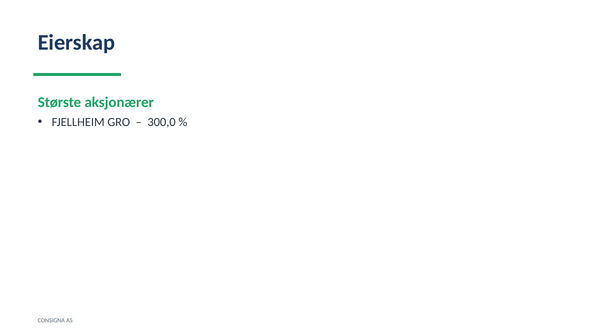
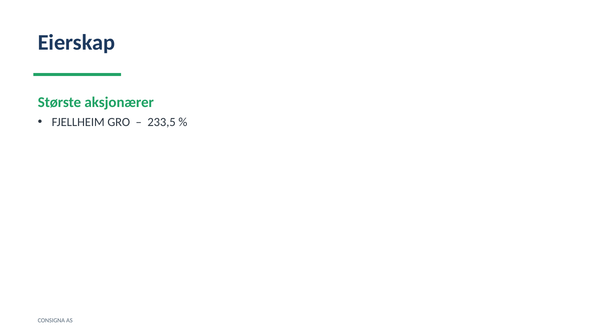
300,0: 300,0 -> 233,5 (162, 122)
